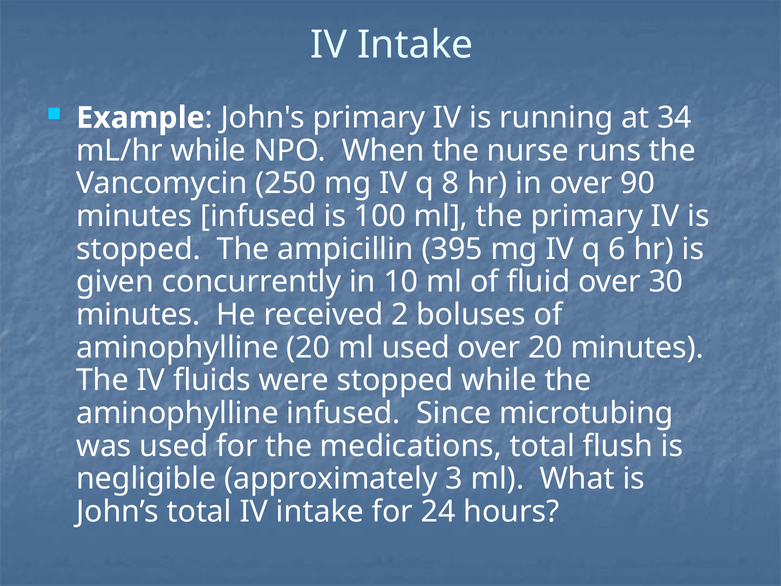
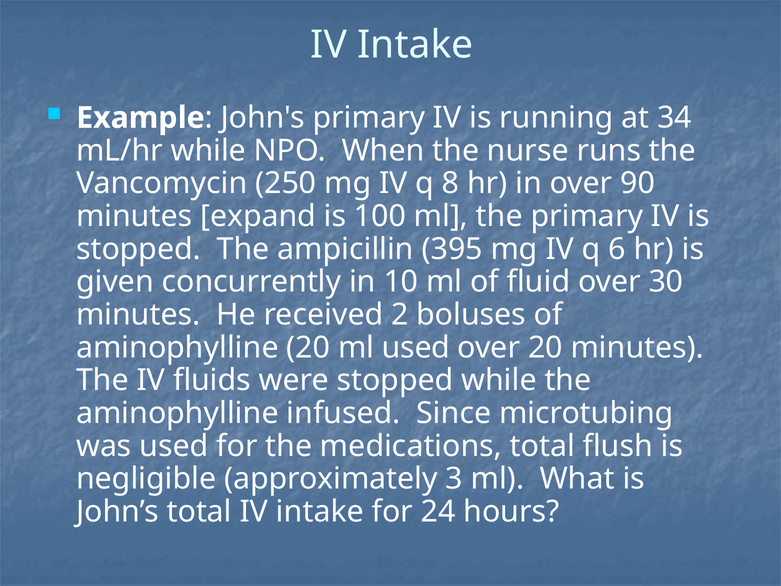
minutes infused: infused -> expand (258, 216)
